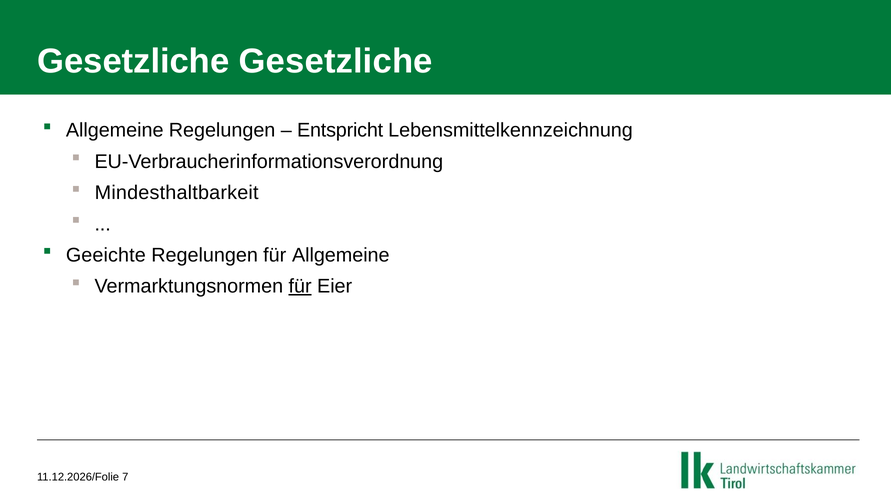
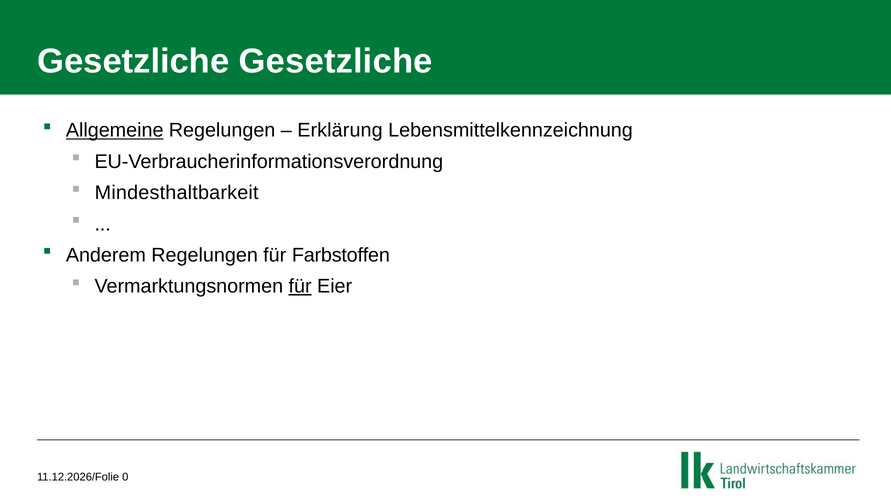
Allgemeine underline: none -> present (115, 131)
Entspricht: Entspricht -> Erklärung (340, 131)
Geeichte: Geeichte -> Anderem (106, 255)
für Allgemeine: Allgemeine -> Farbstoffen (341, 255)
7: 7 -> 0 (125, 477)
